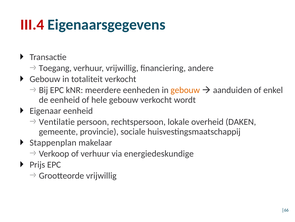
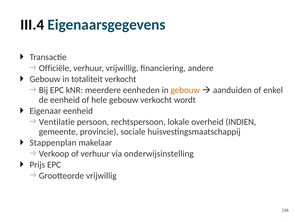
III.4 colour: red -> black (32, 25)
Toegang: Toegang -> Officiële (55, 68)
DAKEN: DAKEN -> INDIEN (241, 121)
energiedeskundige: energiedeskundige -> onderwijsinstelling (159, 153)
